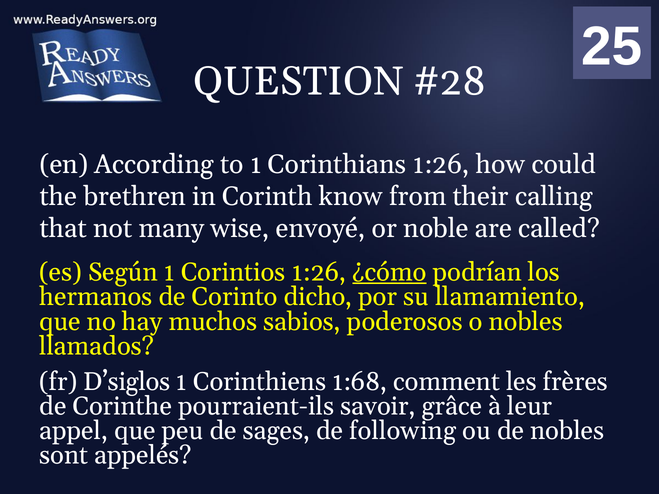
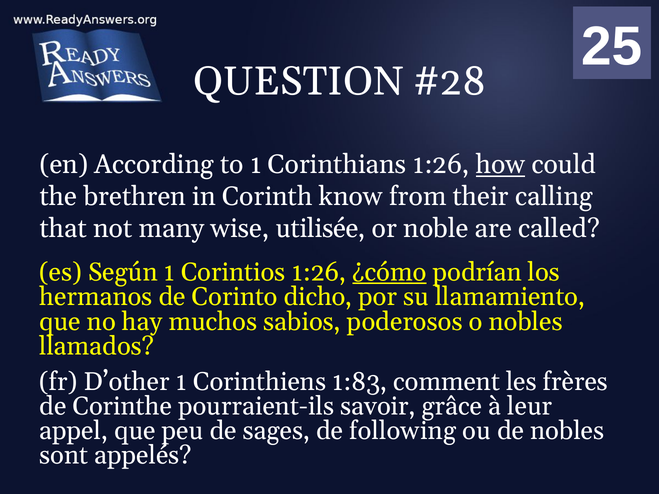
how underline: none -> present (500, 165)
envoyé: envoyé -> utilisée (321, 229)
D’siglos: D’siglos -> D’other (127, 382)
1:68: 1:68 -> 1:83 (360, 382)
